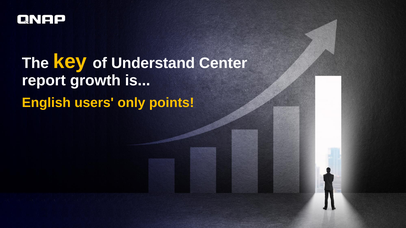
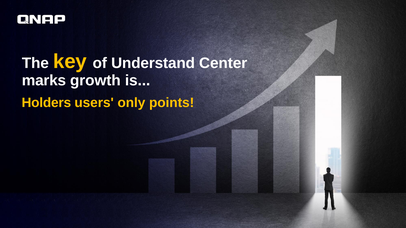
report: report -> marks (44, 81)
English: English -> Holders (46, 103)
